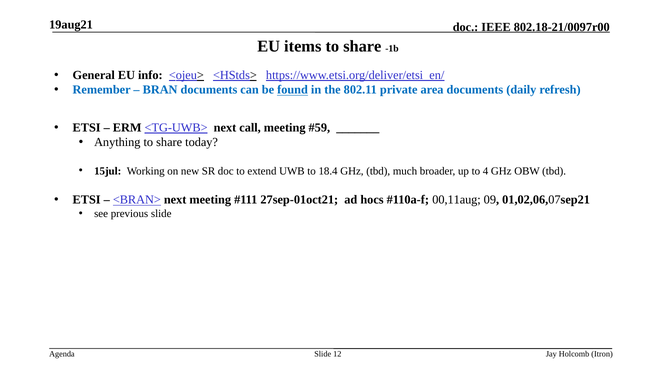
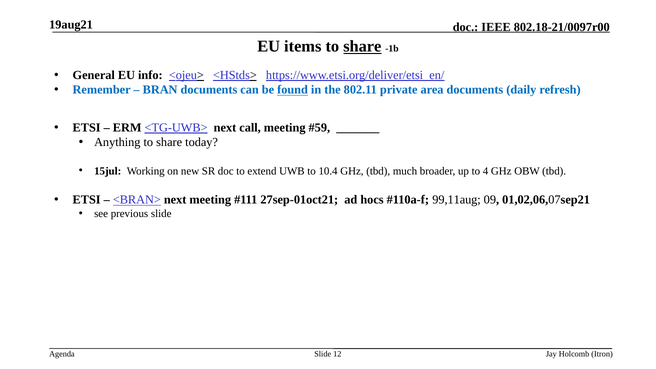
share underline: none -> present (362, 46)
18.4: 18.4 -> 10.4 (328, 171)
00,11aug: 00,11aug -> 99,11aug (457, 200)
